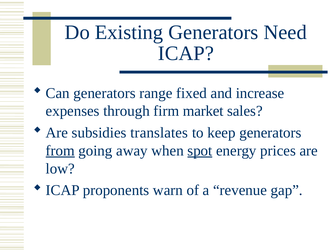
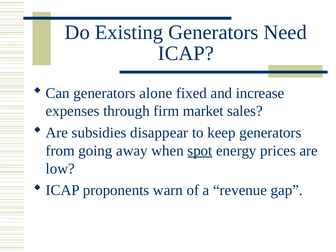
range: range -> alone (156, 93)
translates: translates -> disappear (159, 133)
from underline: present -> none (60, 151)
